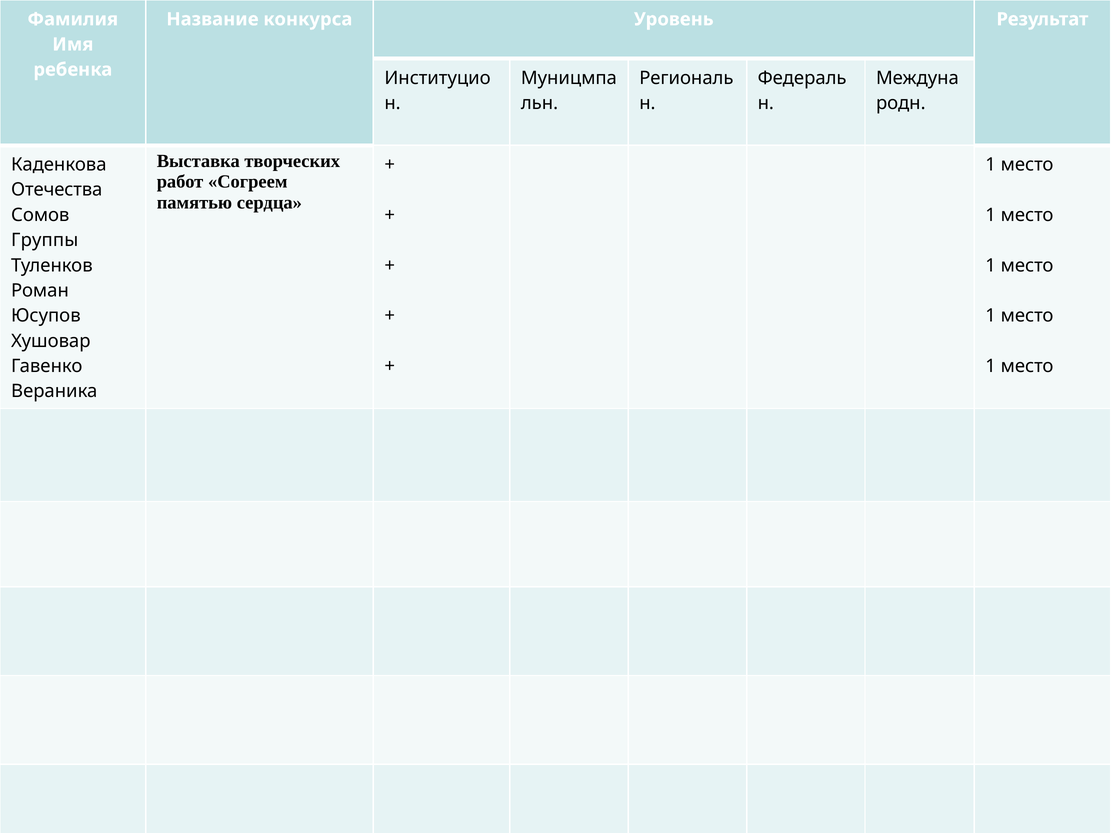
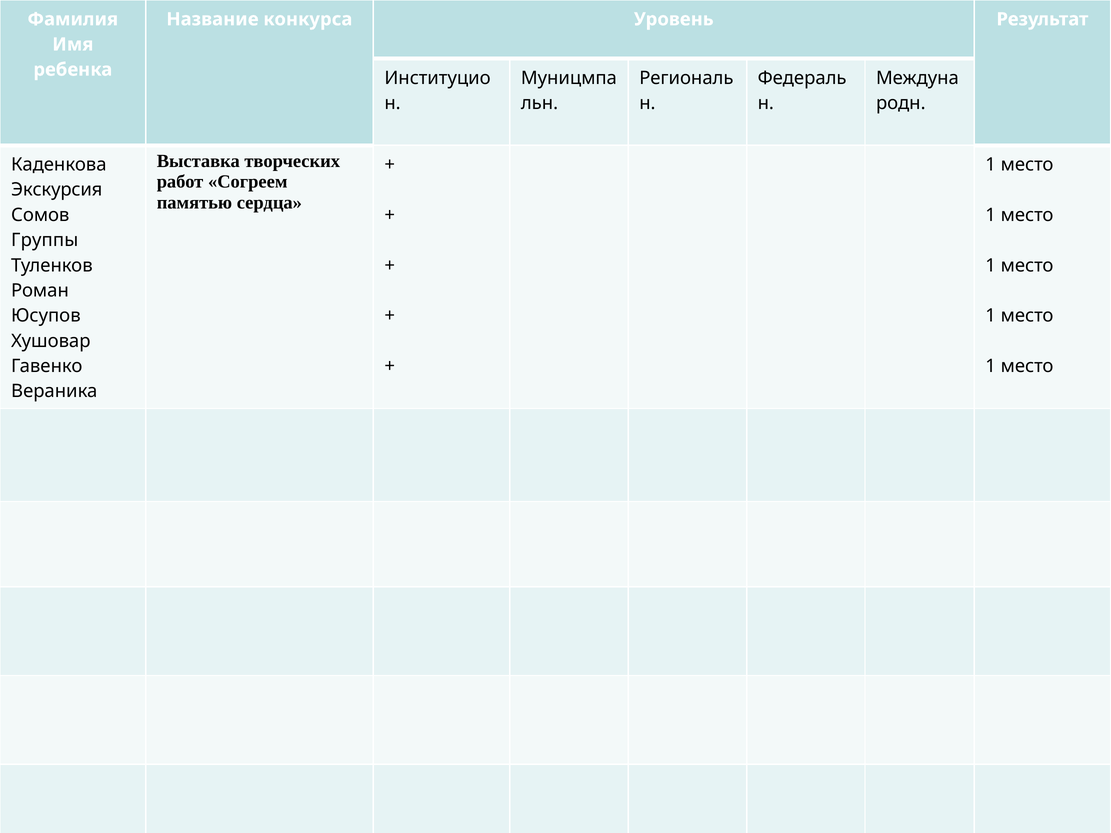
Отечества: Отечества -> Экскурсия (57, 190)
